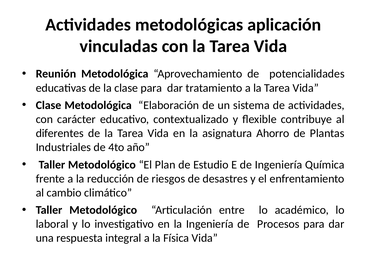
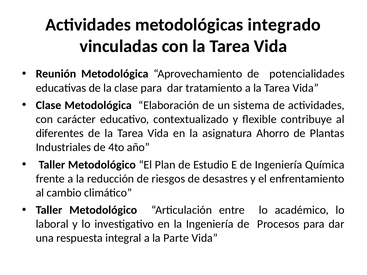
aplicación: aplicación -> integrado (284, 25)
Física: Física -> Parte (176, 238)
